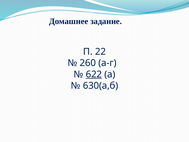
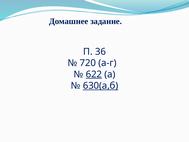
22: 22 -> 36 (100, 52)
260: 260 -> 720 (88, 63)
630(а,б underline: none -> present (101, 86)
